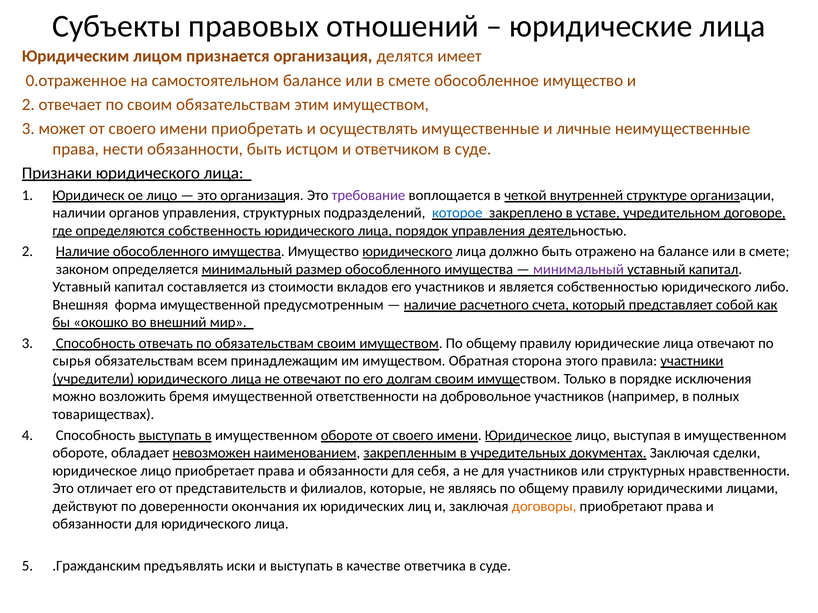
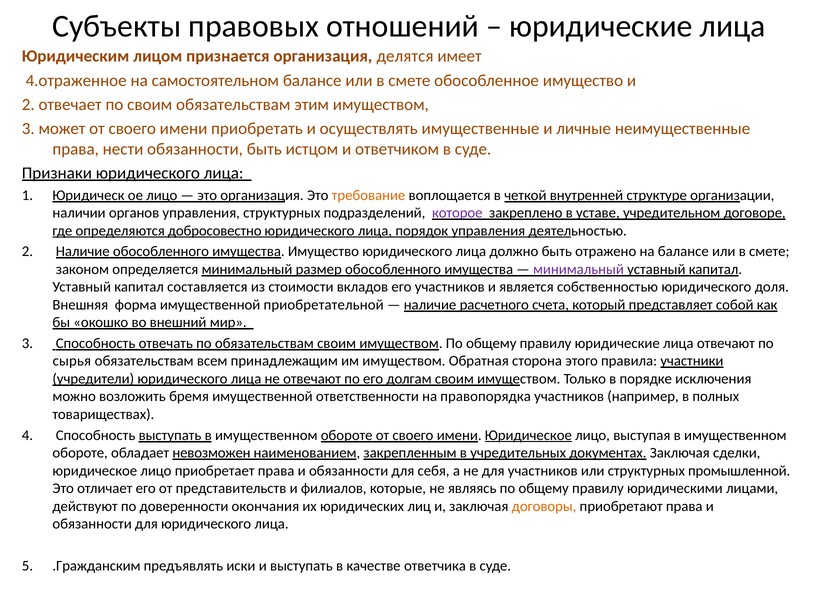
0.отраженное: 0.отраженное -> 4.отраженное (76, 80)
требование colour: purple -> orange (369, 195)
которое colour: blue -> purple (457, 213)
собственность: собственность -> добросовестно (215, 231)
юридического underline: present -> none (407, 252)
либо: либо -> доля (772, 287)
предусмотренным: предусмотренным -> приобретательной (324, 305)
добровольное: добровольное -> правопорядка (486, 397)
нравственности: нравственности -> промышленной (739, 471)
